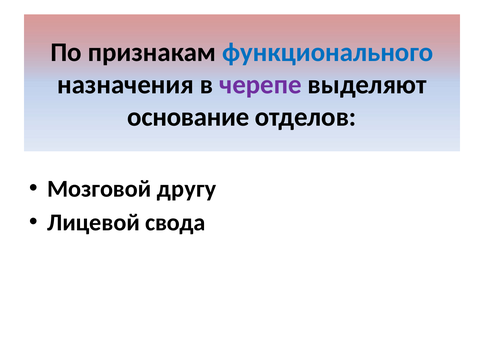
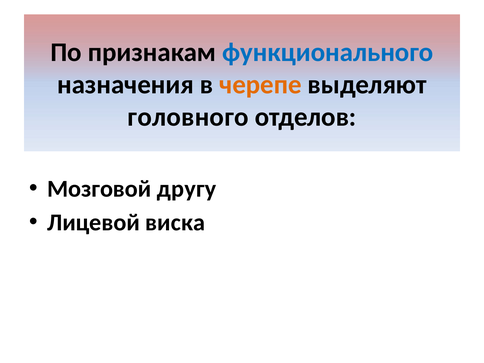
черепе colour: purple -> orange (260, 85)
основание: основание -> головного (188, 117)
свода: свода -> виска (175, 223)
